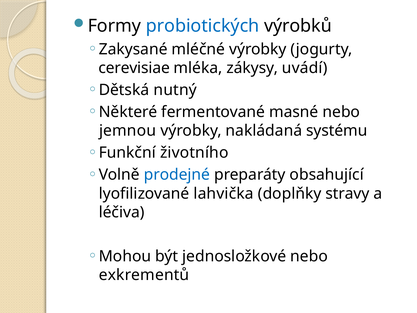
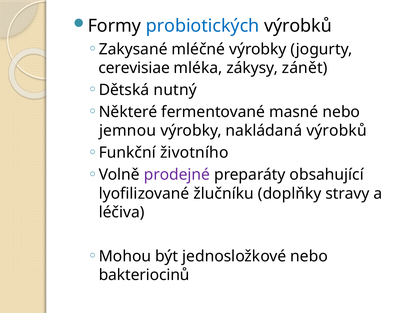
uvádí: uvádí -> zánět (305, 68)
nakládaná systému: systému -> výrobků (337, 131)
prodejné colour: blue -> purple (177, 175)
lahvička: lahvička -> žlučníku (224, 193)
exkrementů: exkrementů -> bakteriocinů (144, 275)
